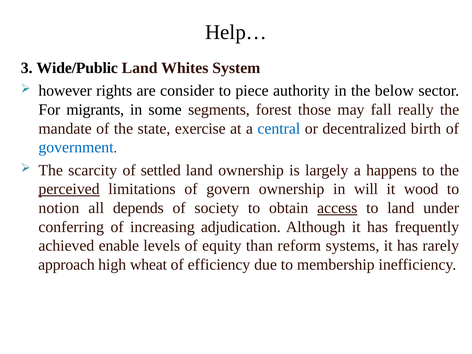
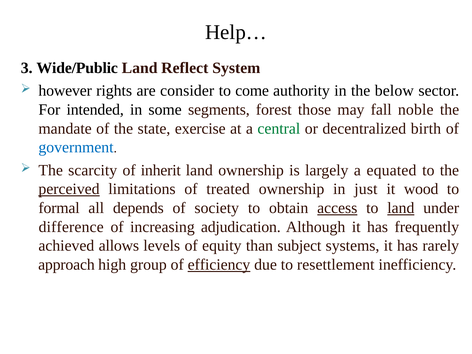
Whites: Whites -> Reflect (185, 68)
piece: piece -> come (252, 91)
migrants: migrants -> intended (95, 110)
really: really -> noble (416, 110)
central colour: blue -> green (279, 129)
settled: settled -> inherit (161, 170)
happens: happens -> equated (391, 170)
govern: govern -> treated (228, 189)
will: will -> just (366, 189)
notion: notion -> formal (59, 208)
land underline: none -> present (401, 208)
conferring: conferring -> difference (71, 227)
enable: enable -> allows (119, 246)
reform: reform -> subject (299, 246)
wheat: wheat -> group (148, 265)
efficiency underline: none -> present (219, 265)
membership: membership -> resettlement (336, 265)
